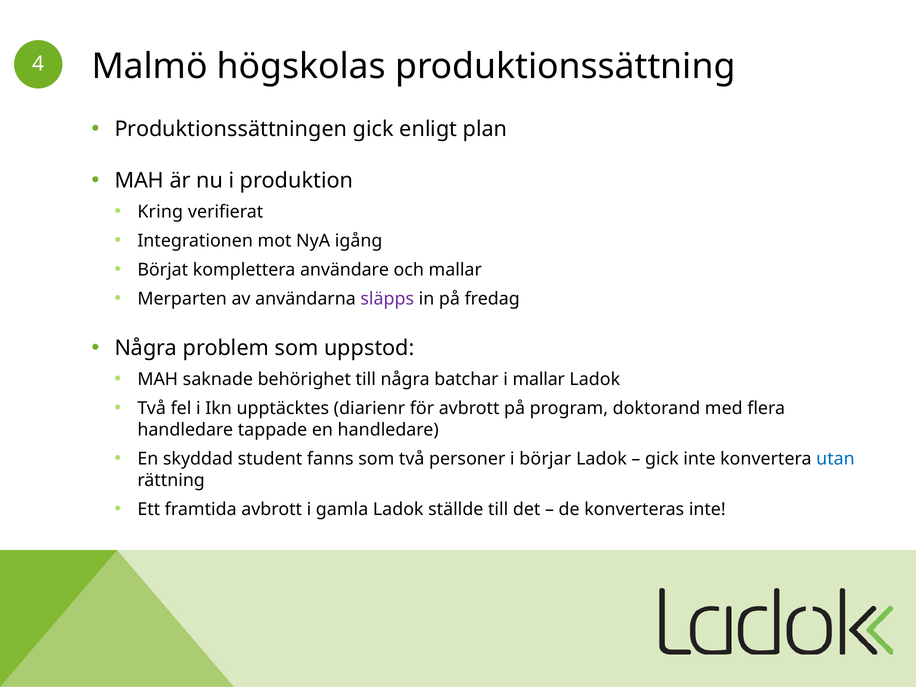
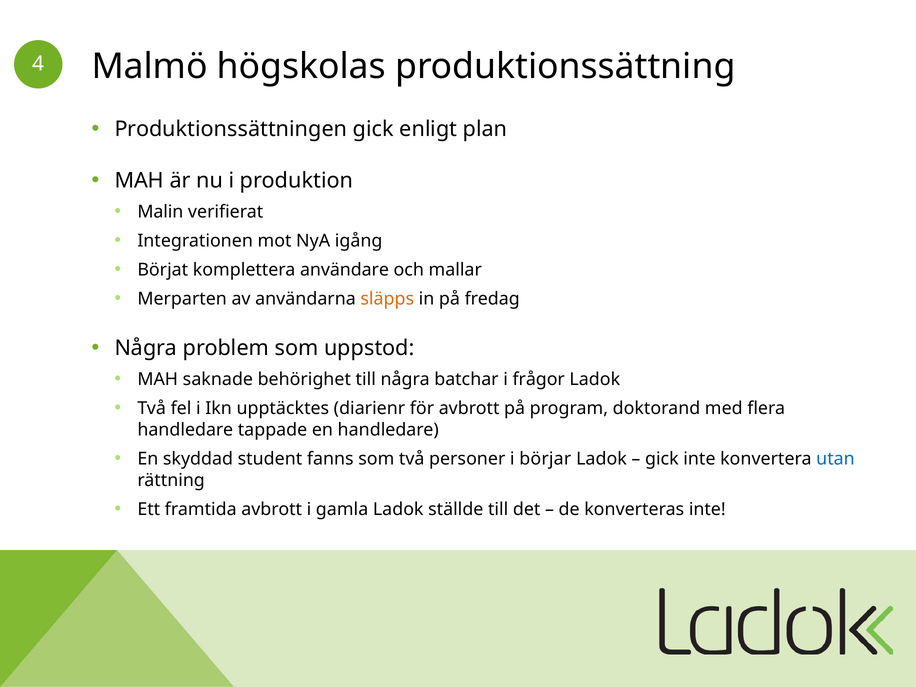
Kring: Kring -> Malin (160, 212)
släpps colour: purple -> orange (387, 299)
i mallar: mallar -> frågor (539, 379)
